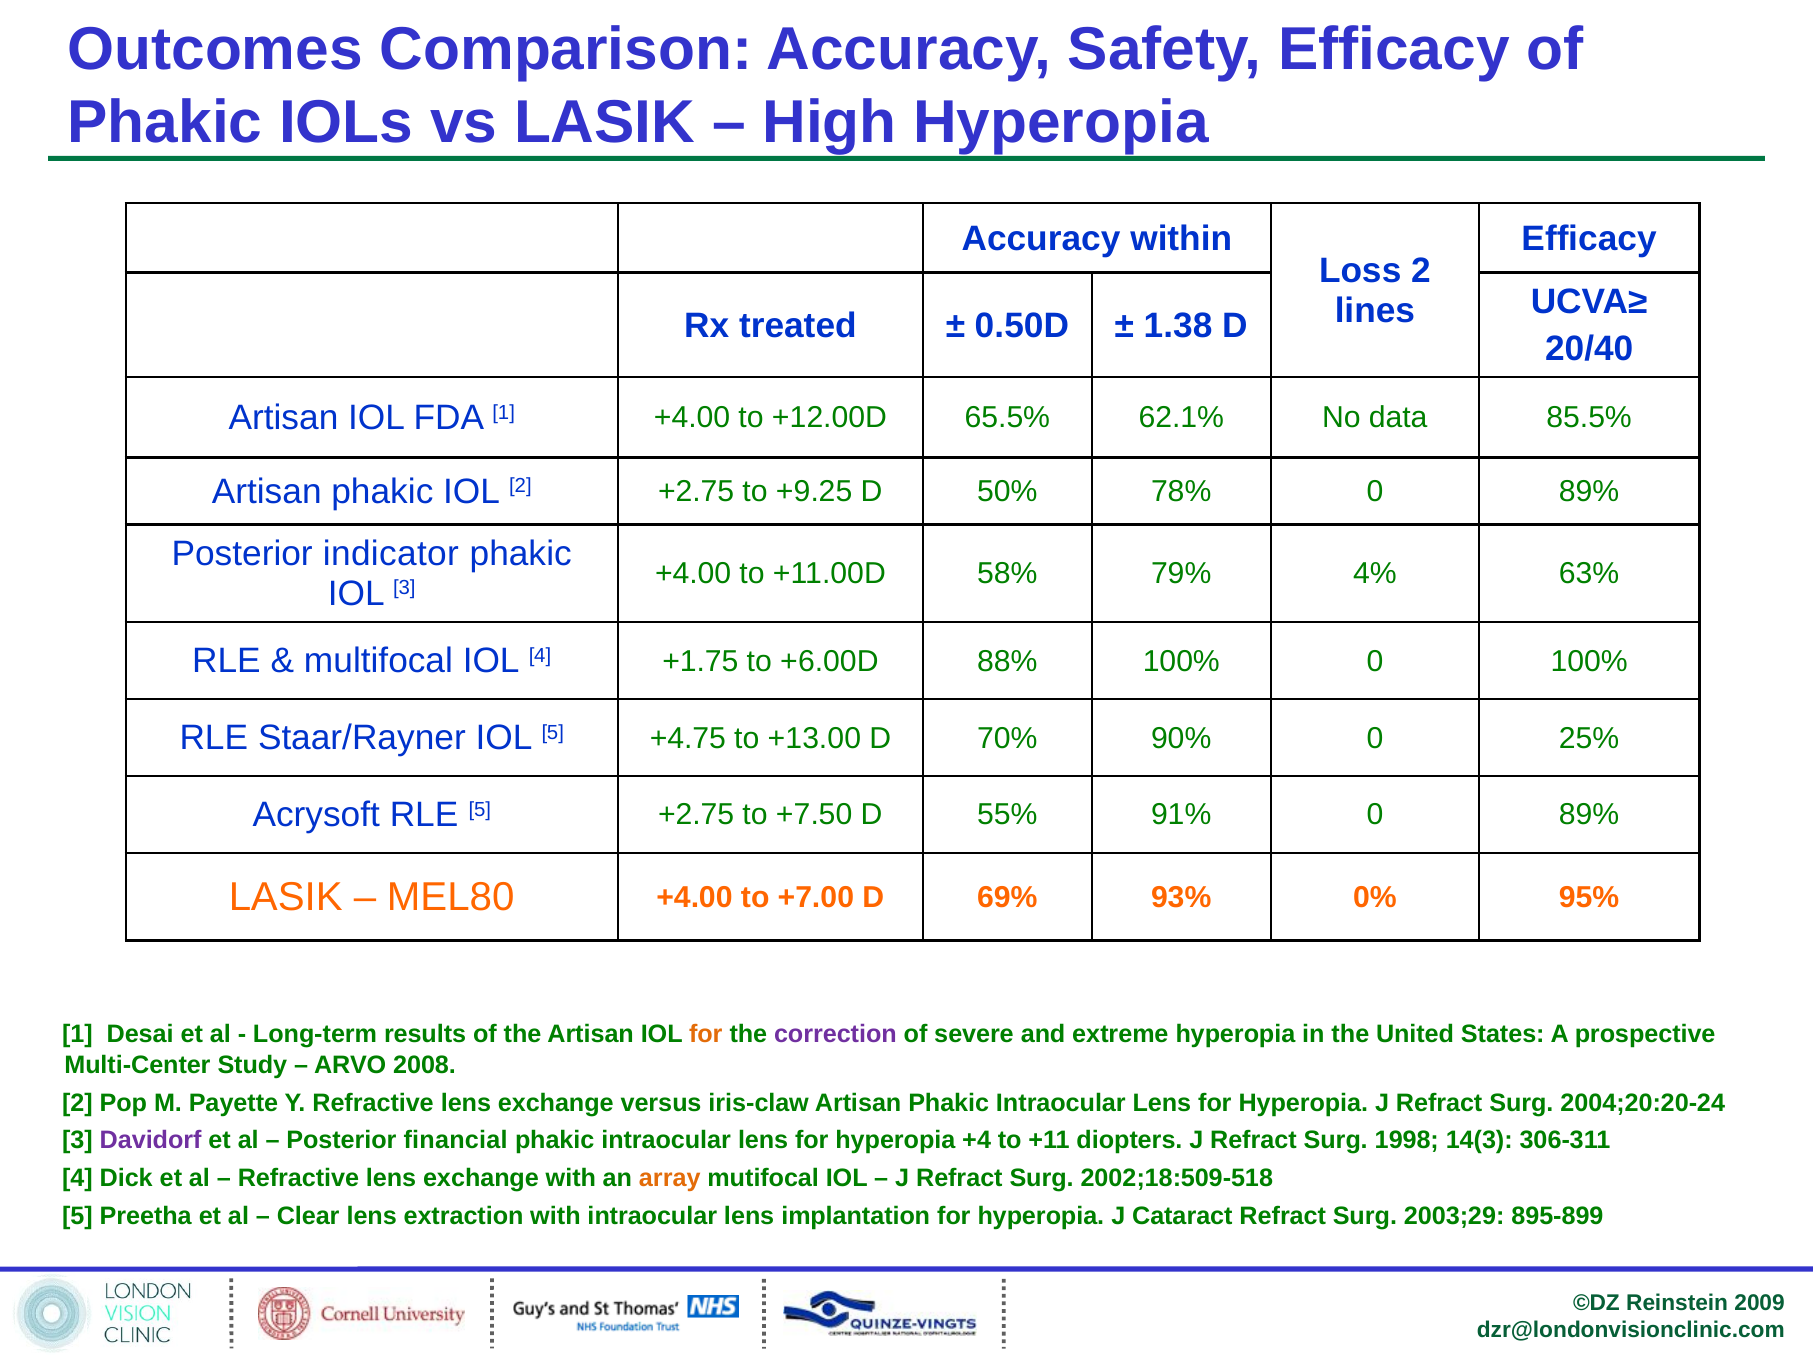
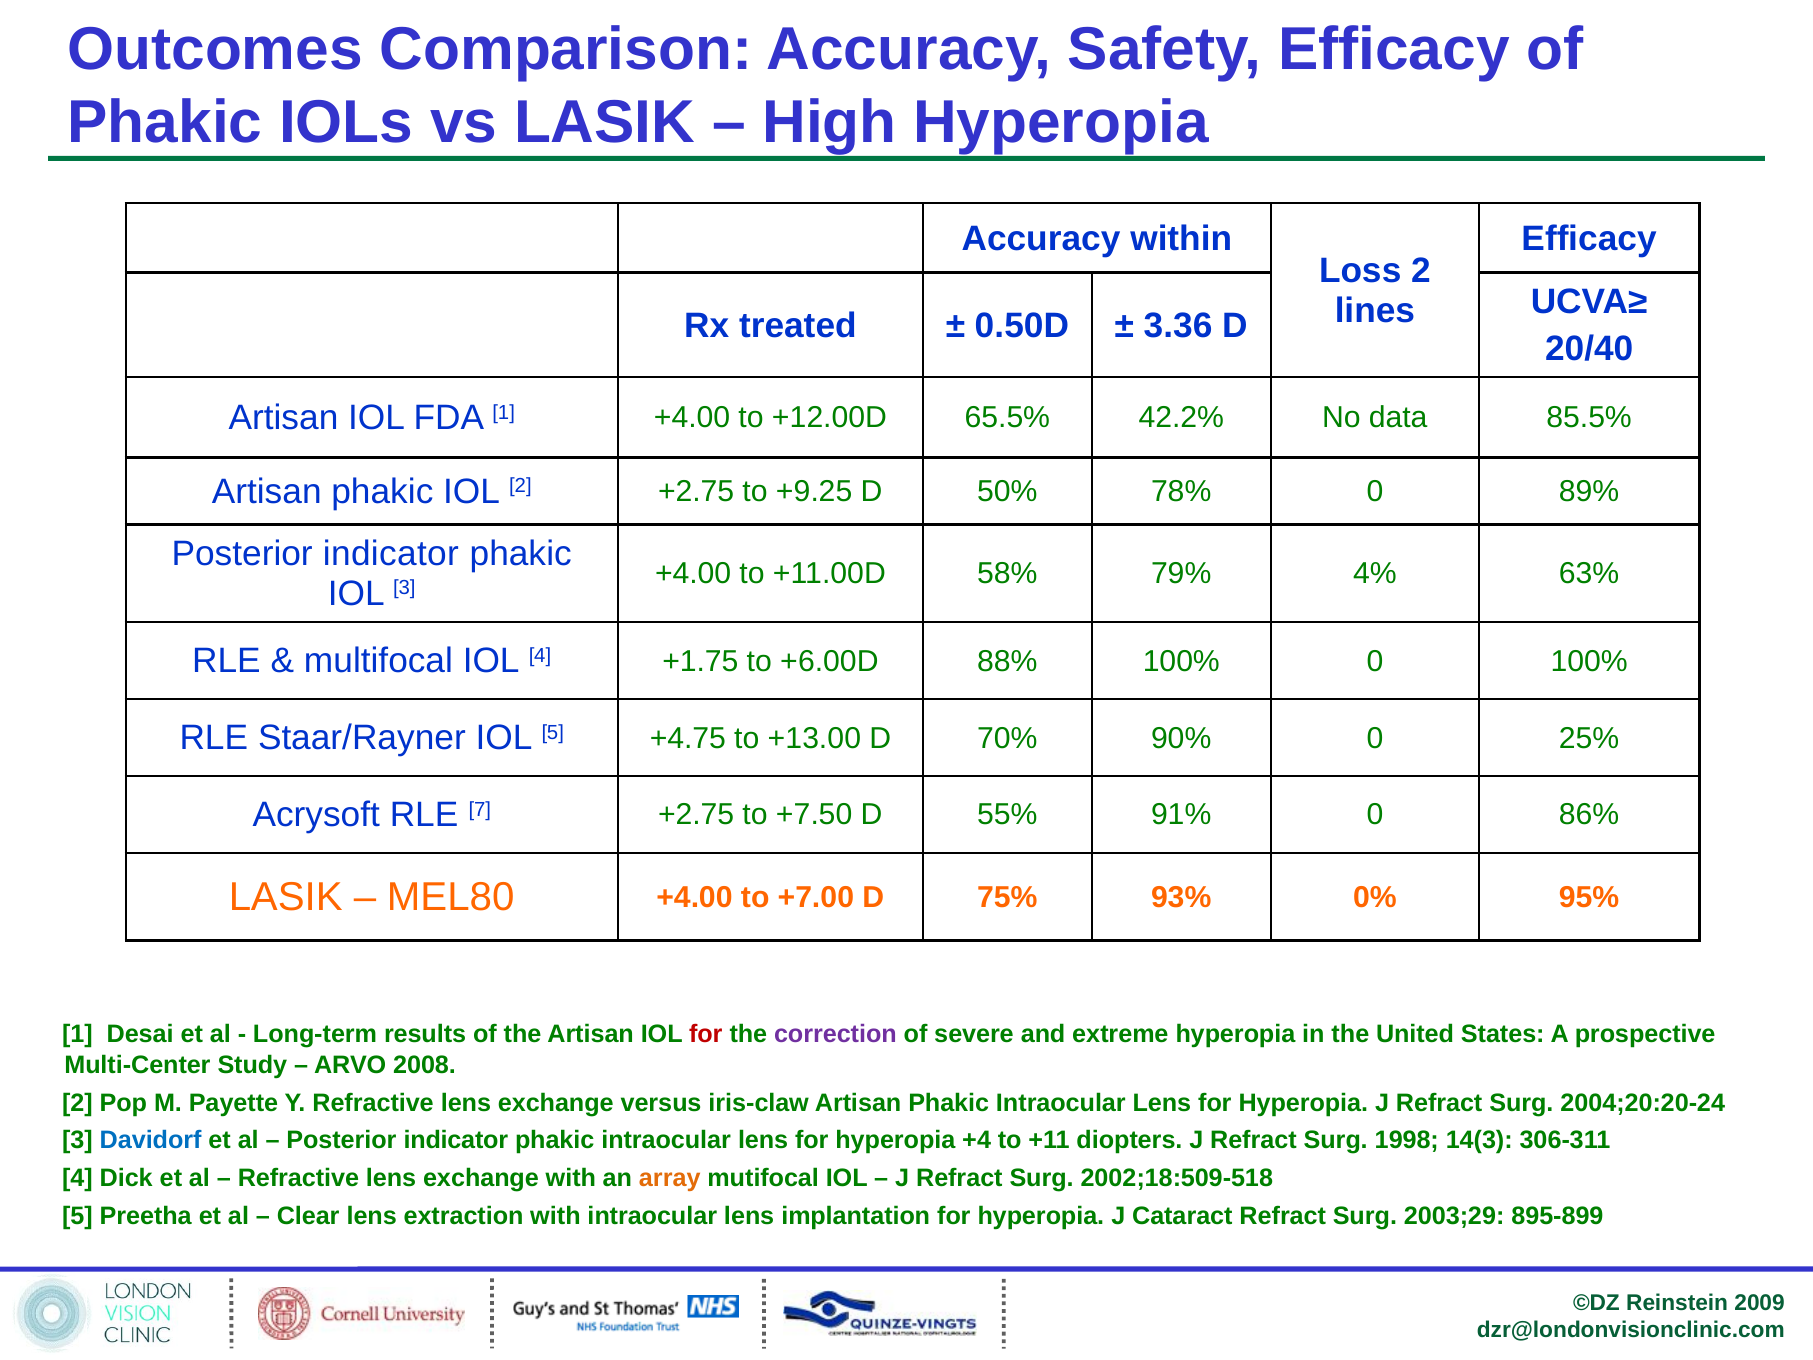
1.38: 1.38 -> 3.36 (1178, 325)
62.1%: 62.1% -> 42.2% (1181, 418)
RLE 5: 5 -> 7 (480, 809)
91% 0 89%: 89% -> 86% (1589, 815)
69%: 69% -> 75% (1007, 897)
for colour: orange -> red (706, 1034)
Davidorf colour: purple -> blue (151, 1140)
financial: financial -> indicator (456, 1140)
